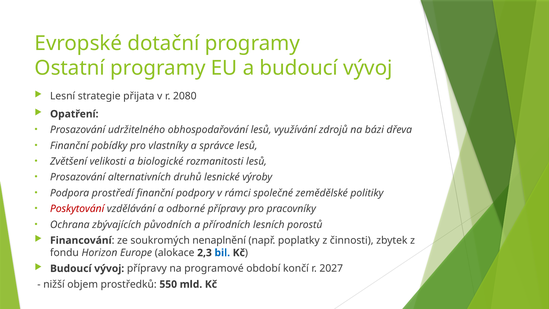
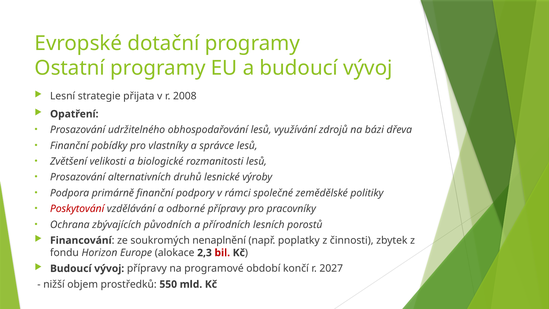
2080: 2080 -> 2008 (185, 96)
prostředí: prostředí -> primárně (113, 193)
bil colour: blue -> red (222, 253)
